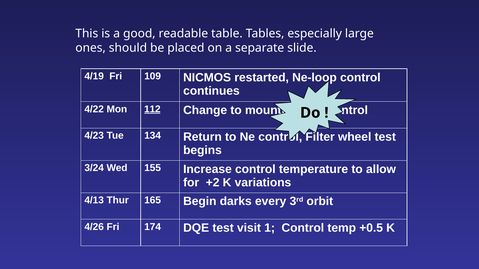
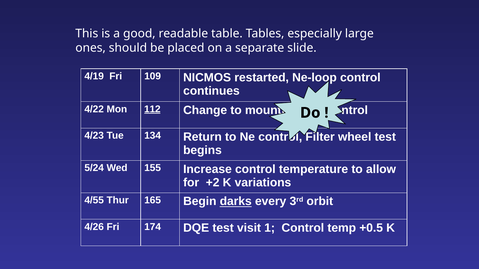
3/24: 3/24 -> 5/24 (94, 168)
4/13: 4/13 -> 4/55 (94, 201)
darks underline: none -> present (236, 202)
